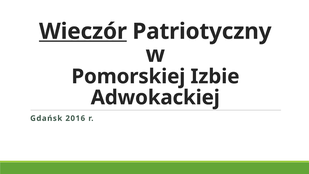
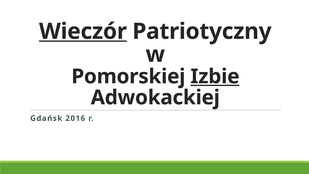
Izbie underline: none -> present (215, 76)
